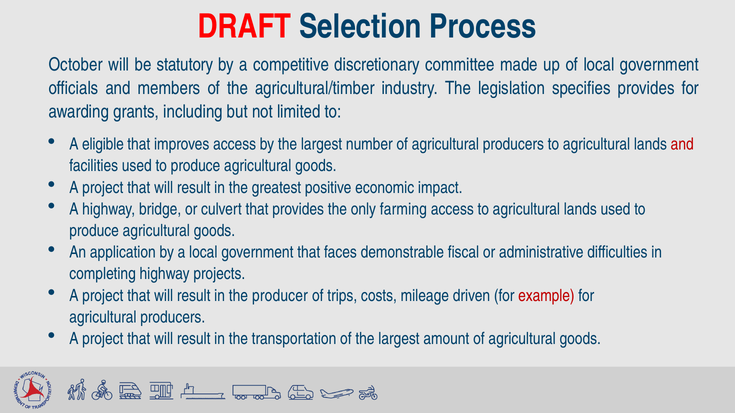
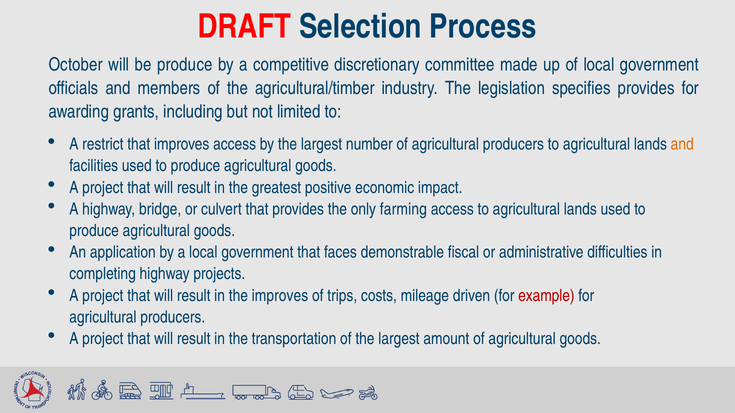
be statutory: statutory -> produce (185, 65)
eligible: eligible -> restrict (103, 144)
and colour: red -> orange (682, 144)
the producer: producer -> improves (280, 296)
